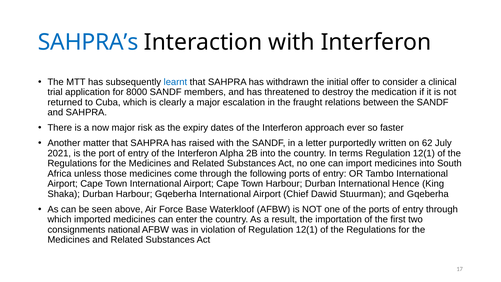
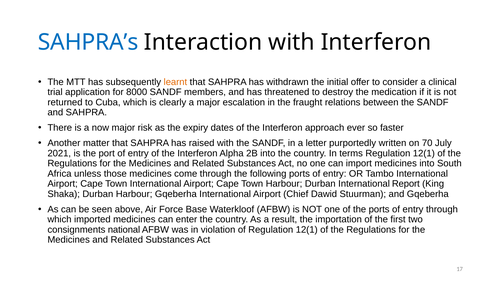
learnt colour: blue -> orange (175, 82)
62: 62 -> 70 (427, 143)
Hence: Hence -> Report (406, 184)
